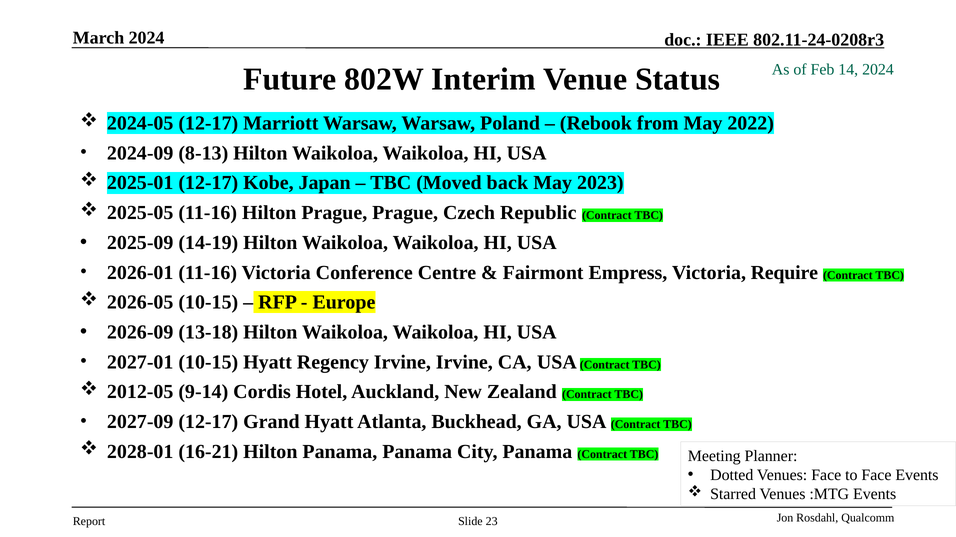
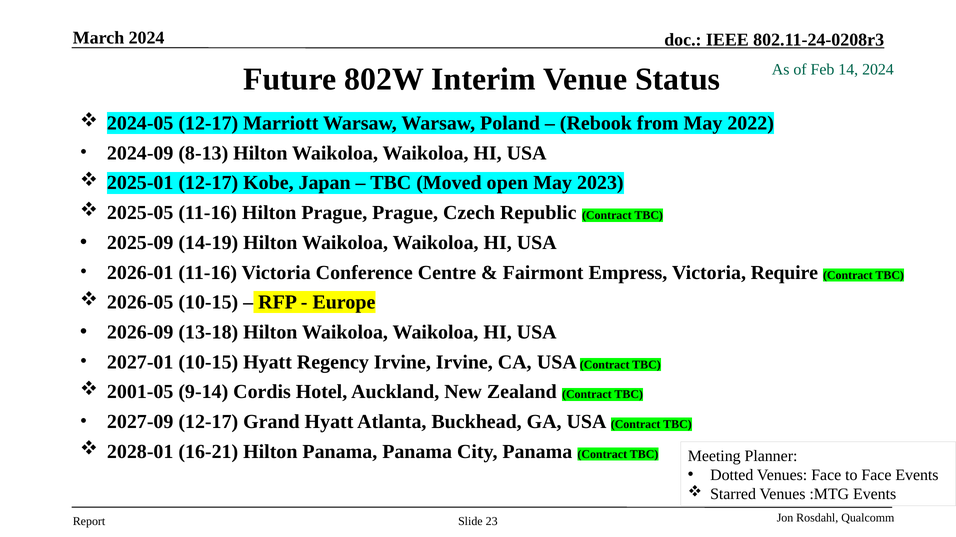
back: back -> open (507, 183)
2012-05: 2012-05 -> 2001-05 (140, 392)
